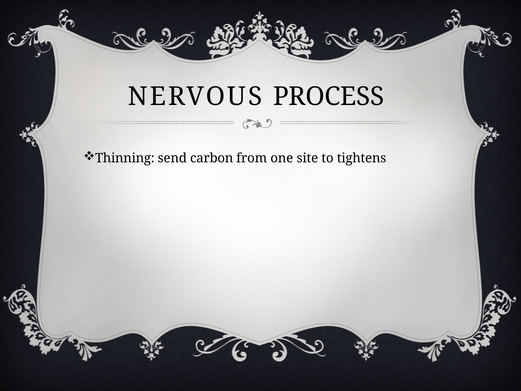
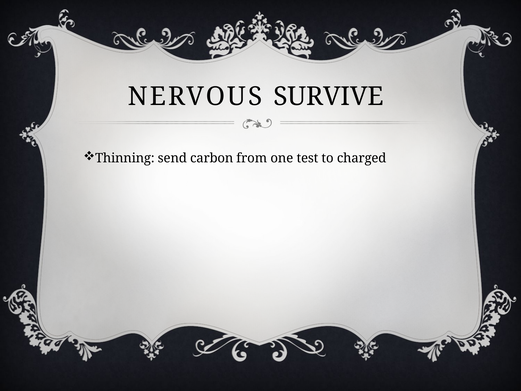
PROCESS: PROCESS -> SURVIVE (329, 96)
site: site -> test (307, 158)
tightens: tightens -> charged (362, 158)
